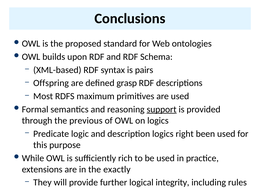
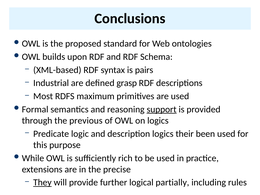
Offspring: Offspring -> Industrial (51, 83)
right: right -> their (185, 134)
exactly: exactly -> precise (117, 169)
They underline: none -> present (42, 182)
integrity: integrity -> partially (172, 182)
